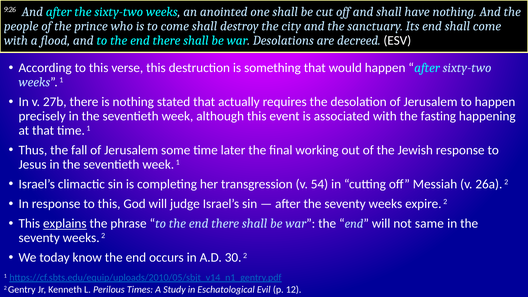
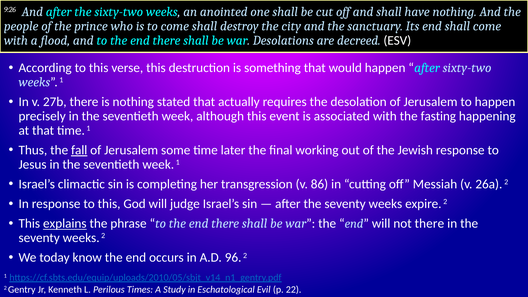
fall underline: none -> present (79, 150)
54: 54 -> 86 (319, 184)
not same: same -> there (429, 224)
30: 30 -> 96 (233, 258)
12: 12 -> 22 (294, 290)
